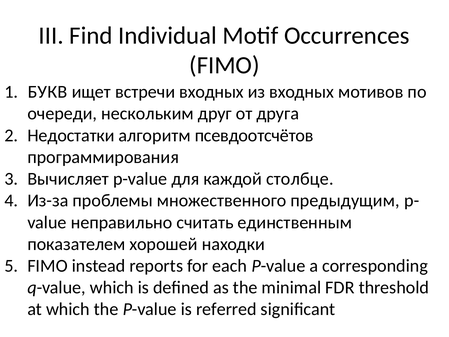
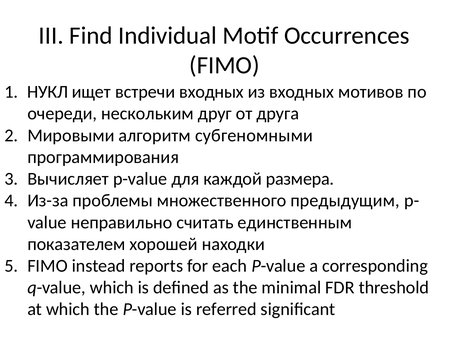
БУКВ: БУКВ -> НУКЛ (48, 92)
Недостатки: Недостатки -> Мировыми (71, 135)
псевдоотсчётов: псевдоотсчётов -> субгеномными (254, 135)
столбце: столбце -> размера (300, 179)
